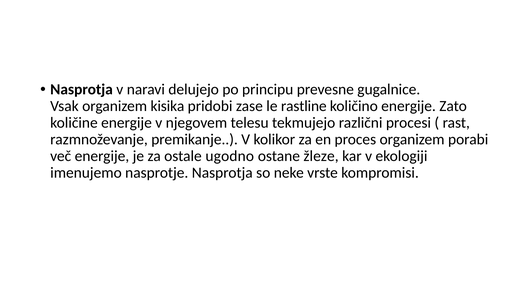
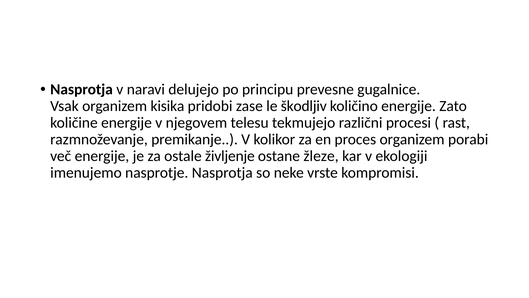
rastline: rastline -> škodljiv (304, 106)
ugodno: ugodno -> življenje (230, 156)
